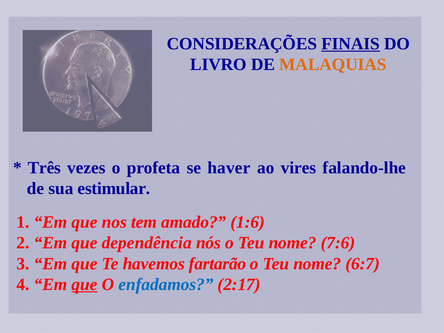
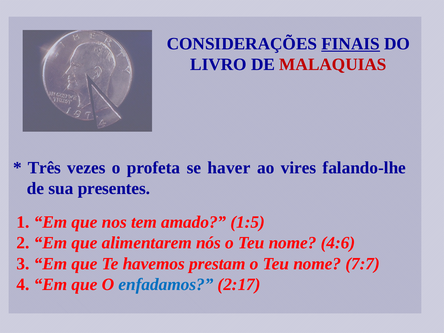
MALAQUIAS colour: orange -> red (333, 65)
estimular: estimular -> presentes (114, 189)
1:6: 1:6 -> 1:5 (248, 222)
dependência: dependência -> alimentarem (147, 243)
7:6: 7:6 -> 4:6 (338, 243)
fartarão: fartarão -> prestam (217, 264)
6:7: 6:7 -> 7:7 (363, 264)
que underline: present -> none (85, 284)
